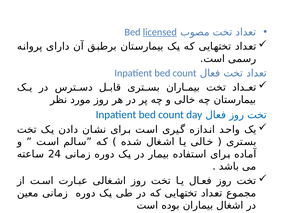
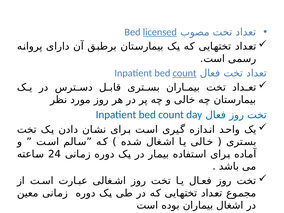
count underline: none -> present (185, 73)
